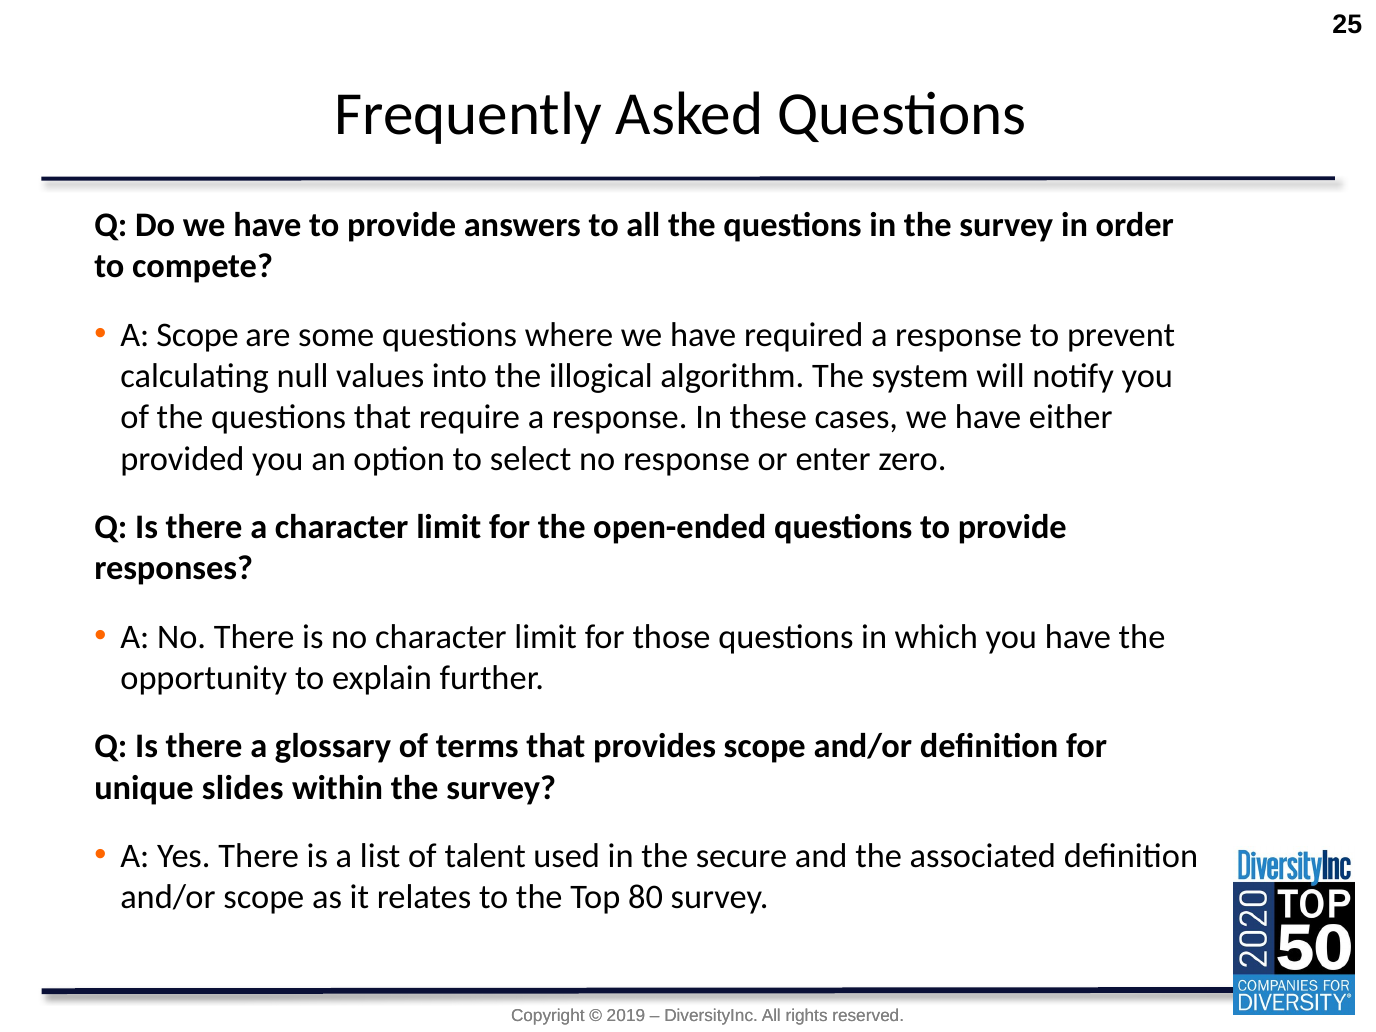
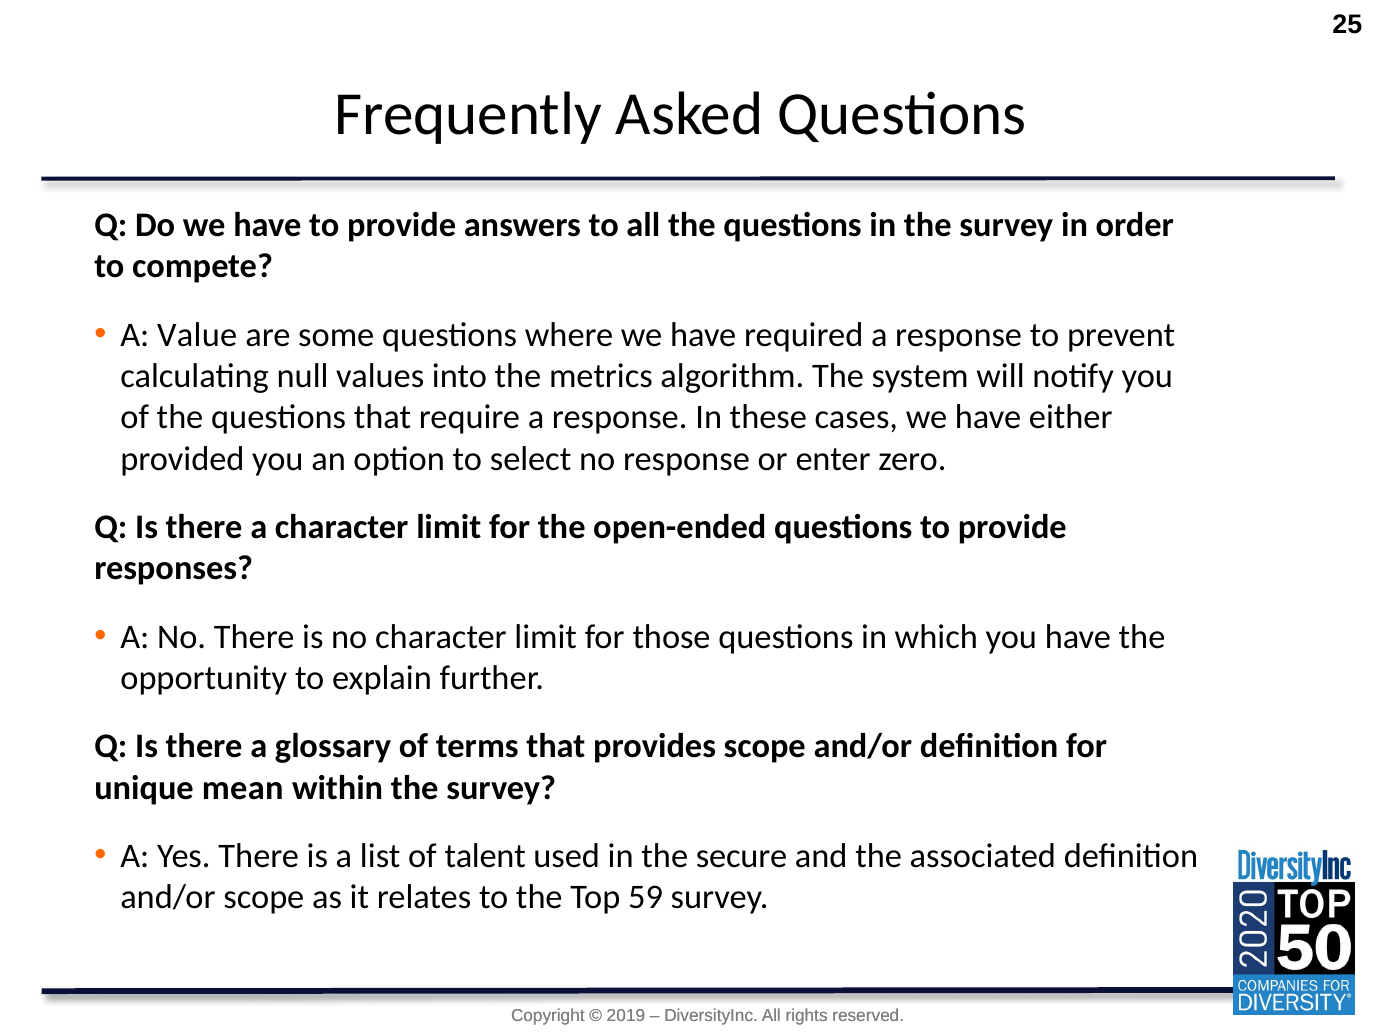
A Scope: Scope -> Value (197, 335)
illogical: illogical -> metrics (601, 376)
slides: slides -> mean (243, 788)
80: 80 -> 59 (646, 897)
